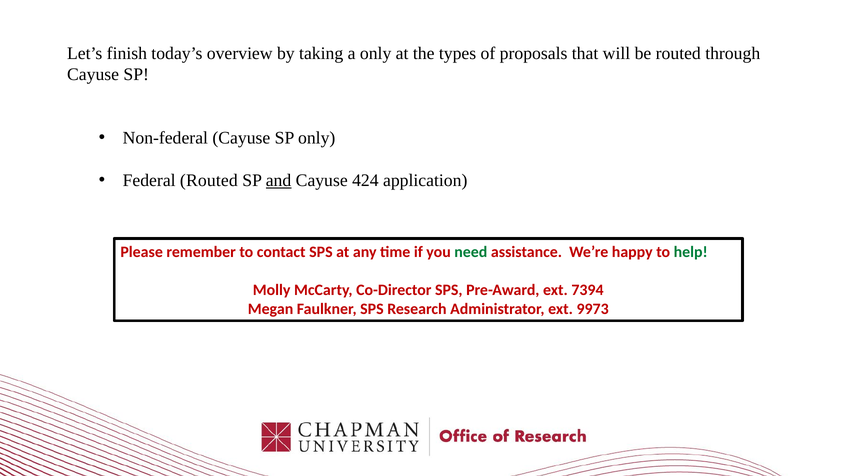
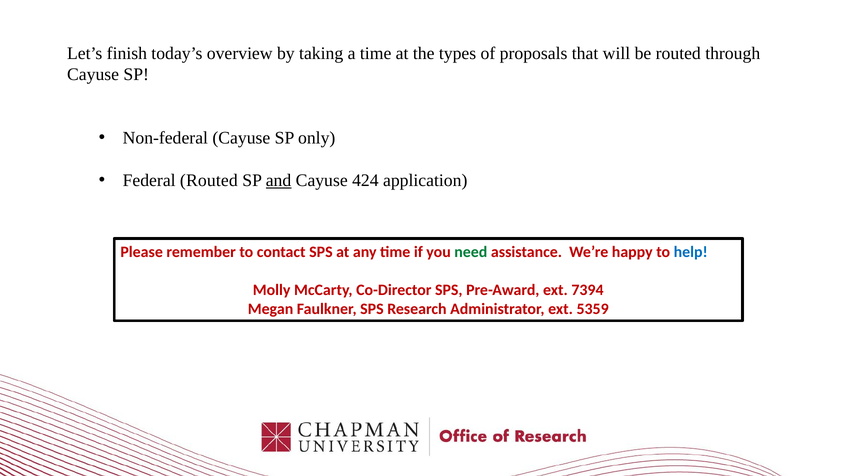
a only: only -> time (376, 53)
help colour: green -> blue (691, 252)
9973: 9973 -> 5359 (593, 309)
